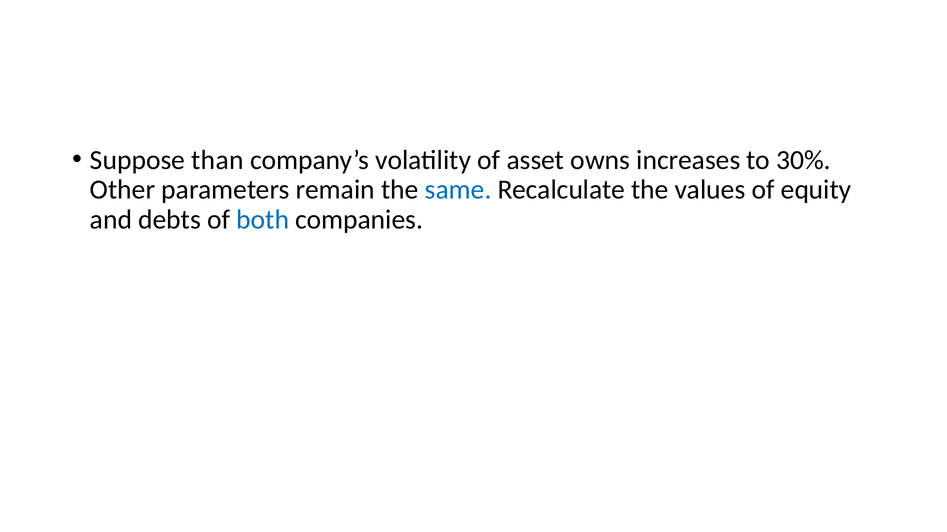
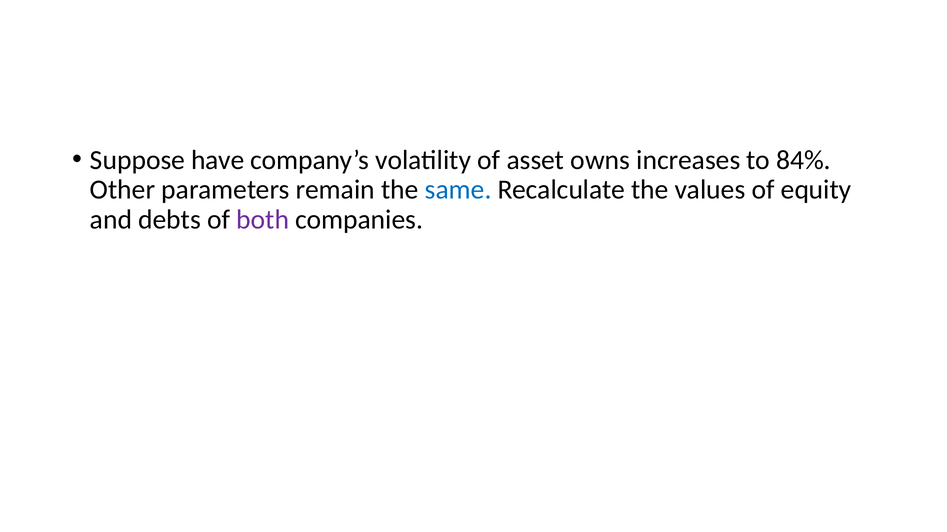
than: than -> have (218, 160)
30%: 30% -> 84% (804, 160)
both colour: blue -> purple (263, 220)
